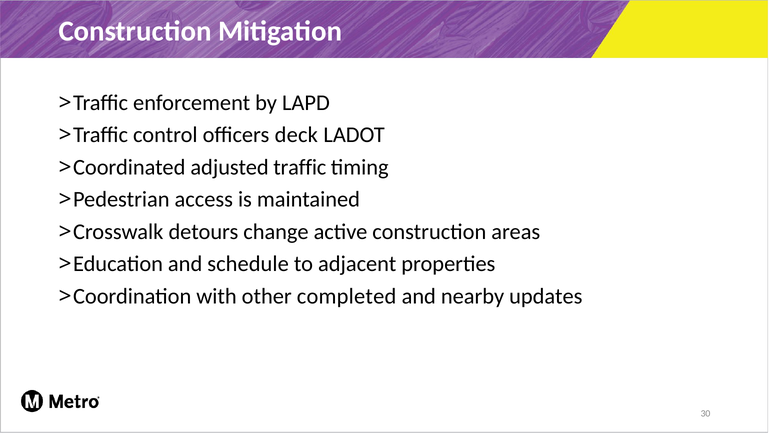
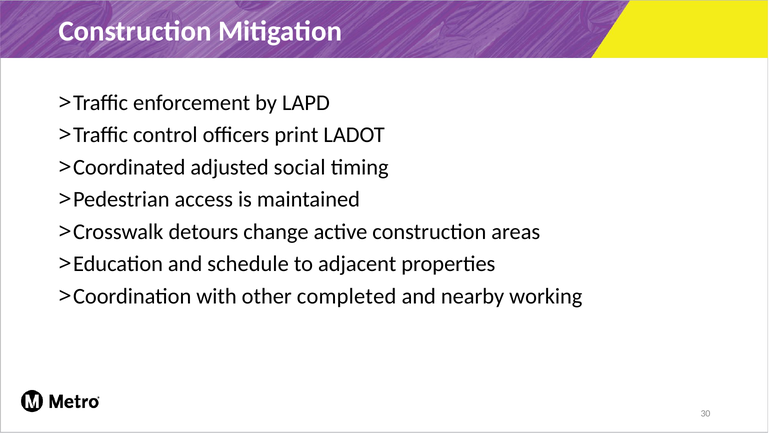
deck: deck -> print (296, 135)
adjusted traffic: traffic -> social (300, 167)
updates: updates -> working (546, 296)
